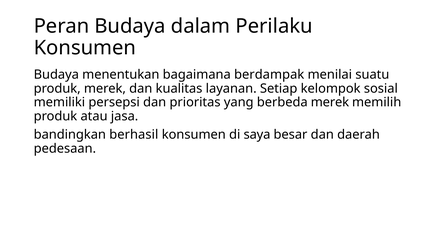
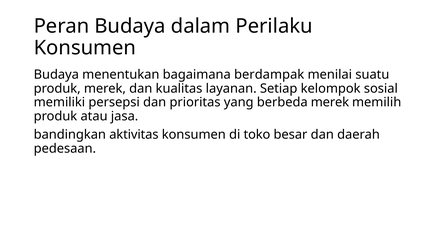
berhasil: berhasil -> aktivitas (134, 135)
saya: saya -> toko (257, 135)
